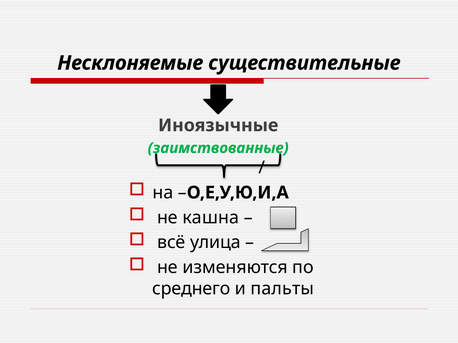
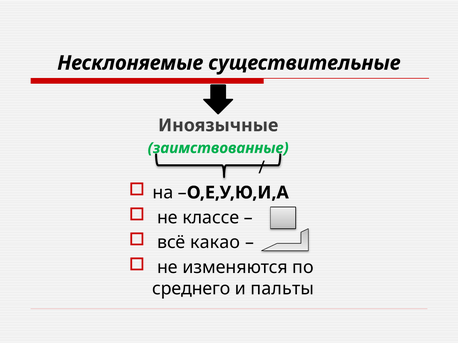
кашна: кашна -> классе (211, 218)
улица: улица -> какао (215, 243)
